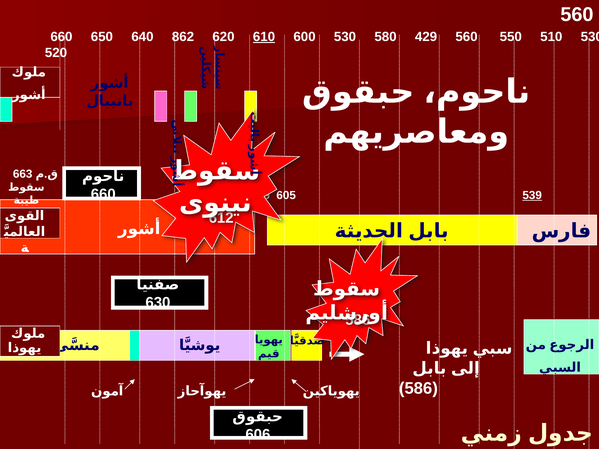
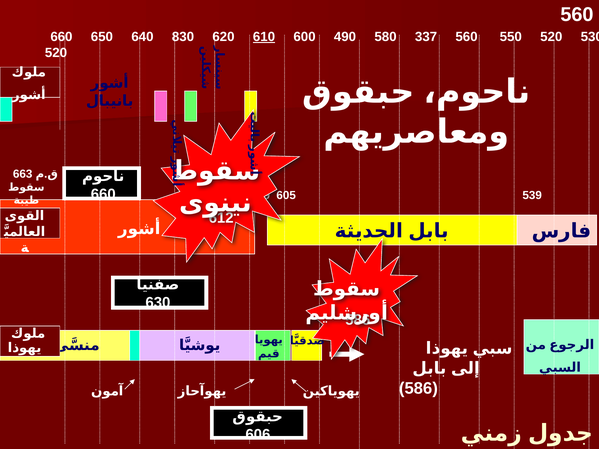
862: 862 -> 830 (183, 37)
600 530: 530 -> 490 (345, 37)
429: 429 -> 337 (426, 37)
550 510: 510 -> 520 (551, 37)
539 underline: present -> none (532, 195)
